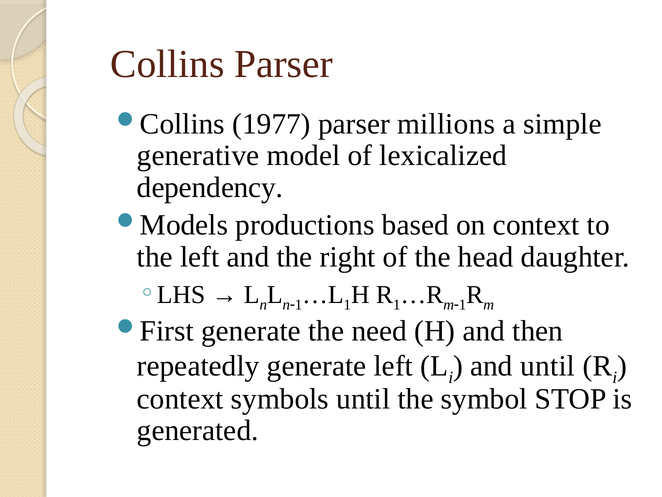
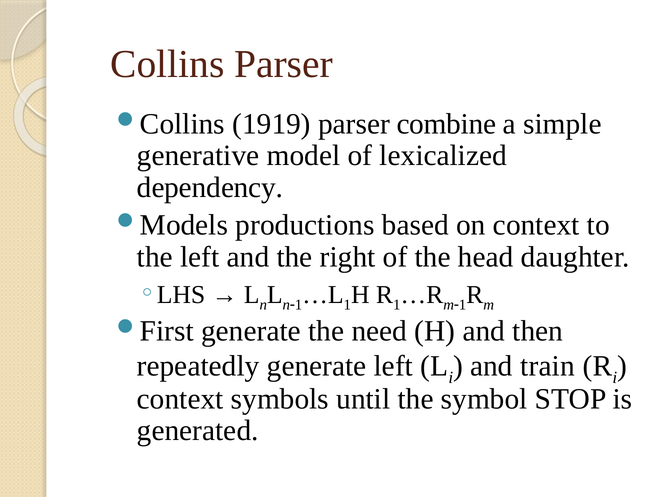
1977: 1977 -> 1919 (272, 124)
millions: millions -> combine (446, 124)
and until: until -> train (548, 366)
